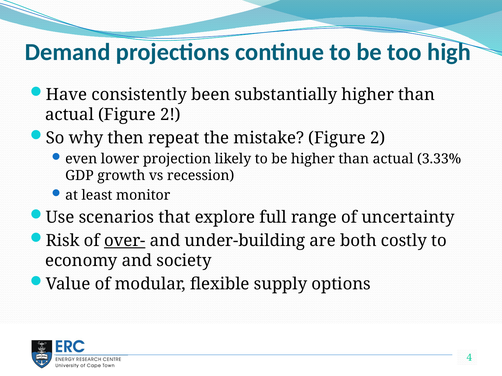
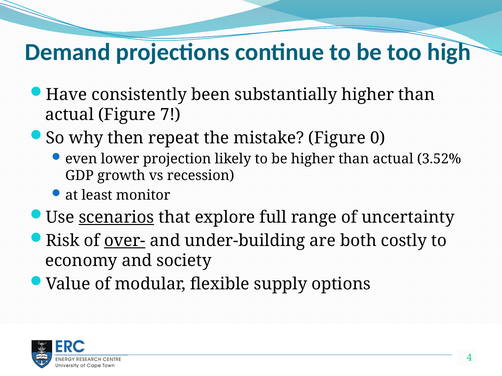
actual Figure 2: 2 -> 7 (170, 115)
mistake Figure 2: 2 -> 0 (378, 138)
3.33%: 3.33% -> 3.52% (439, 159)
scenarios underline: none -> present (116, 217)
